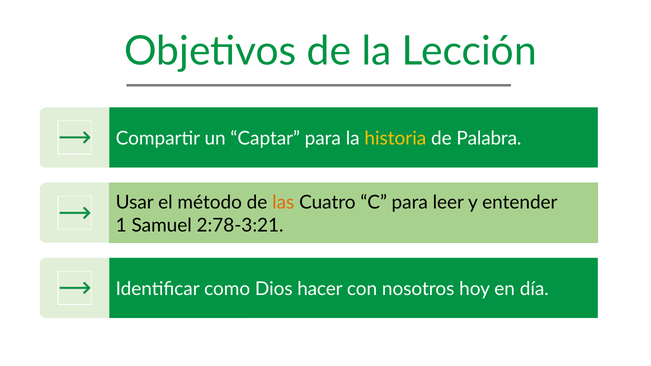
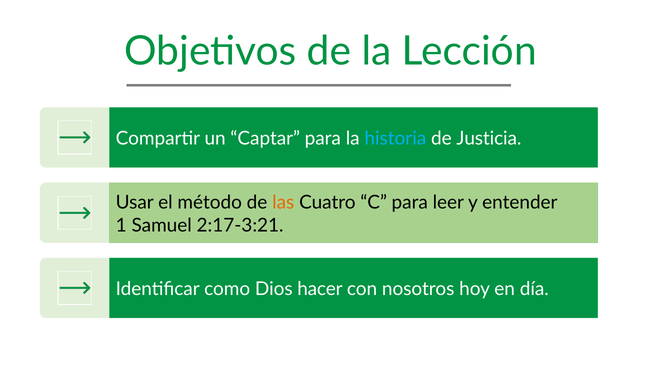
historia colour: yellow -> light blue (395, 139)
Palabra: Palabra -> Justicia (489, 139)
2:78-3:21: 2:78-3:21 -> 2:17-3:21 (240, 225)
